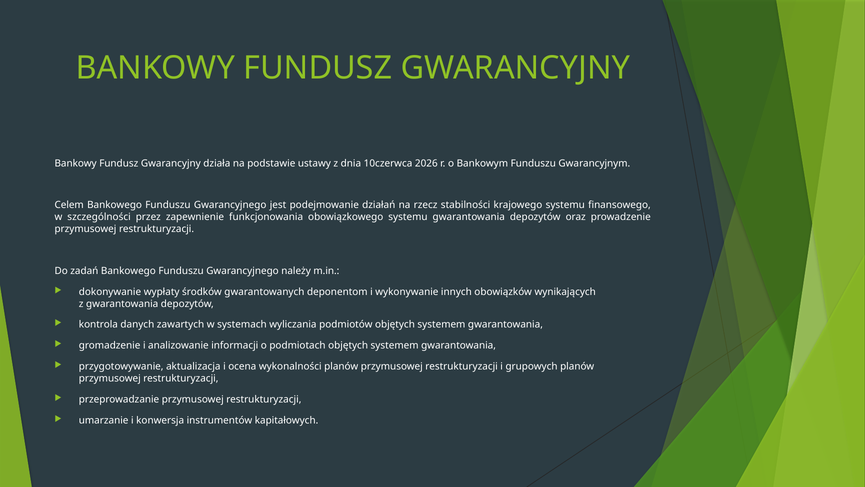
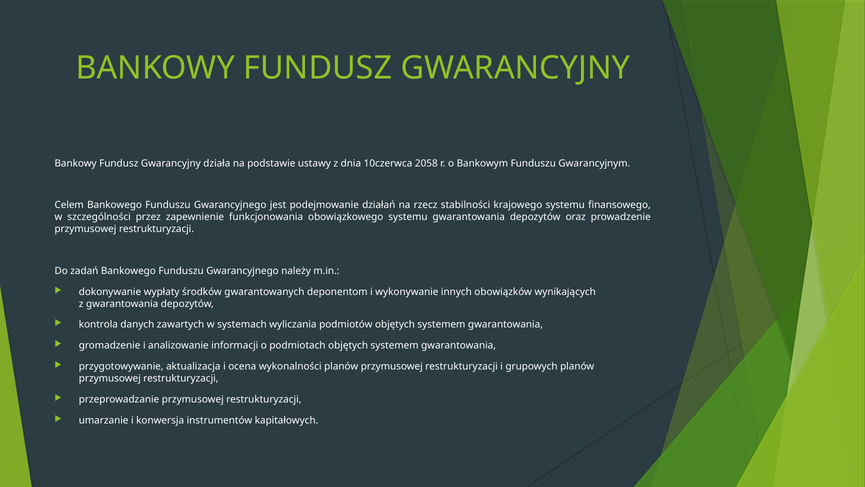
2026: 2026 -> 2058 (426, 163)
